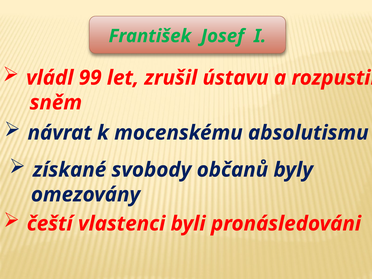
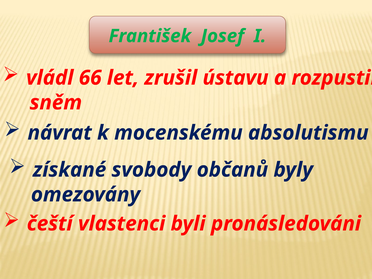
99: 99 -> 66 (90, 78)
